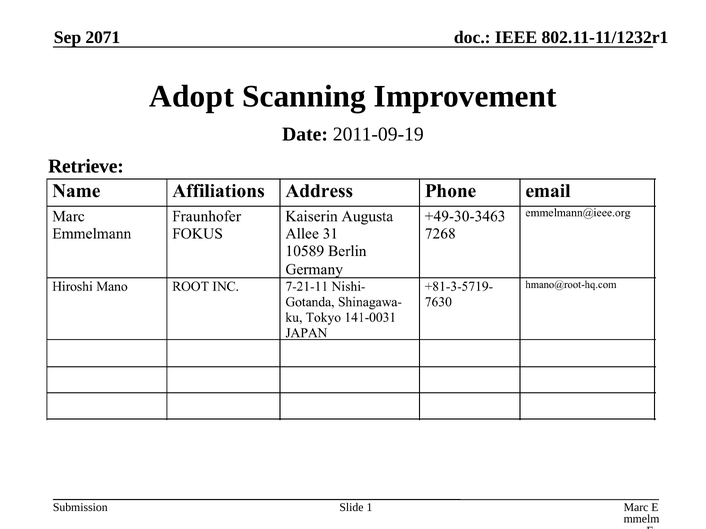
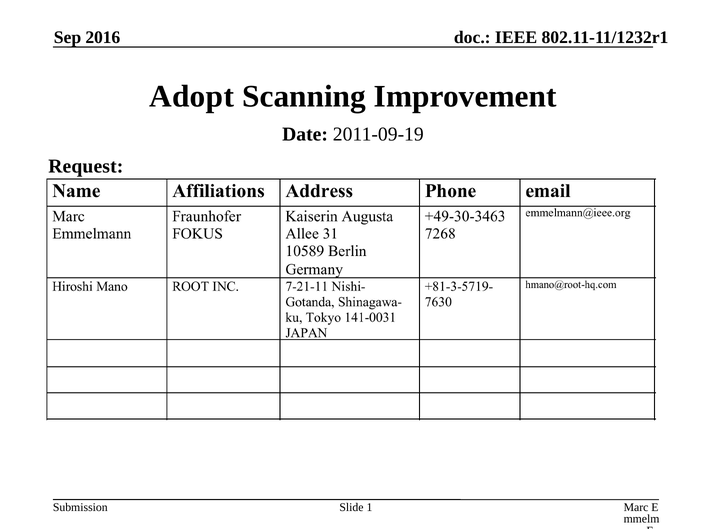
2071: 2071 -> 2016 (103, 38)
Retrieve: Retrieve -> Request (86, 166)
